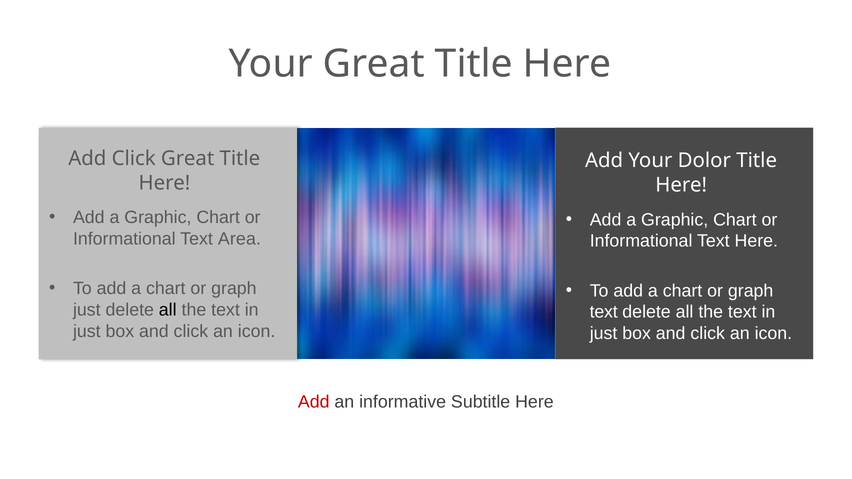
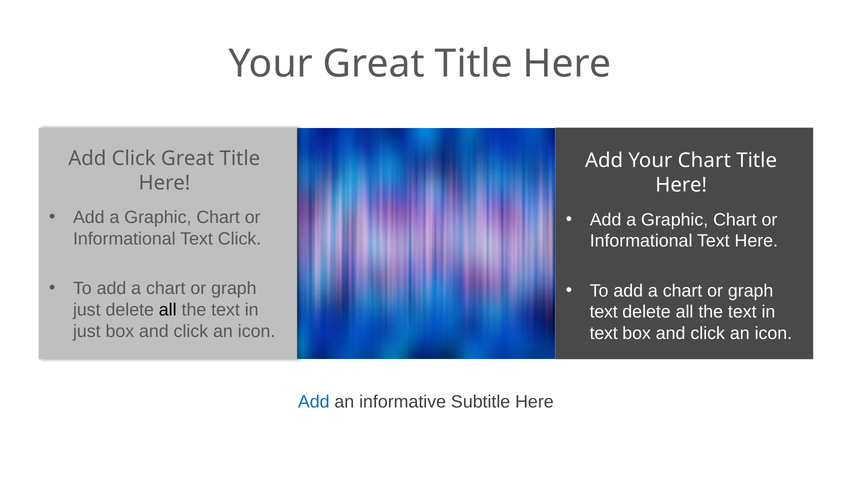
Your Dolor: Dolor -> Chart (704, 161)
Text Area: Area -> Click (240, 239)
just: just -> text (604, 334)
Add colour: red -> blue (314, 402)
